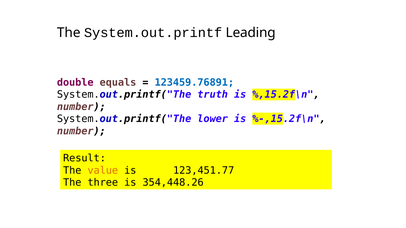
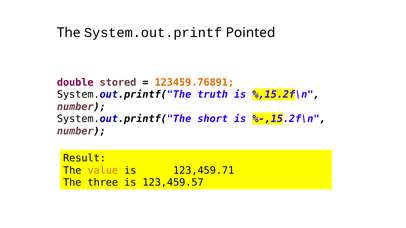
Leading: Leading -> Pointed (251, 33)
equals: equals -> stored (118, 83)
123459.76891 colour: blue -> orange (194, 83)
lower: lower -> short (213, 119)
123,451.77: 123,451.77 -> 123,459.71 (204, 171)
354,448.26: 354,448.26 -> 123,459.57 (173, 183)
